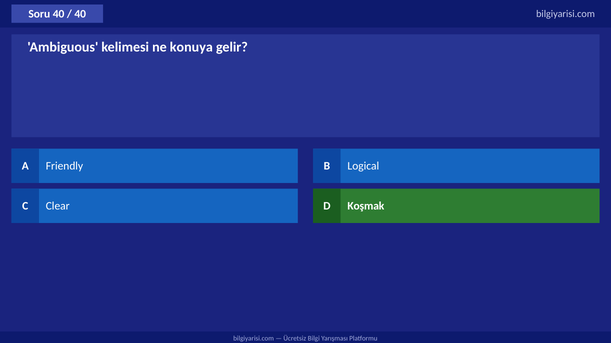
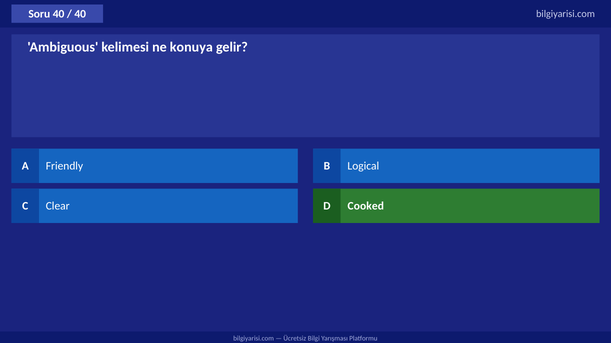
Koşmak: Koşmak -> Cooked (366, 206)
